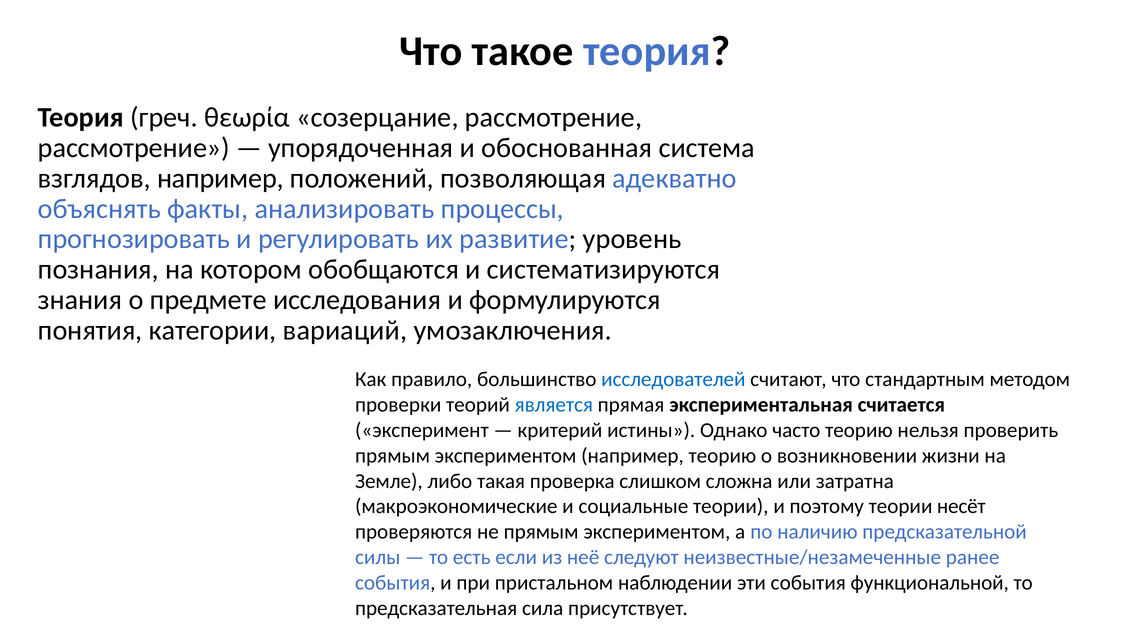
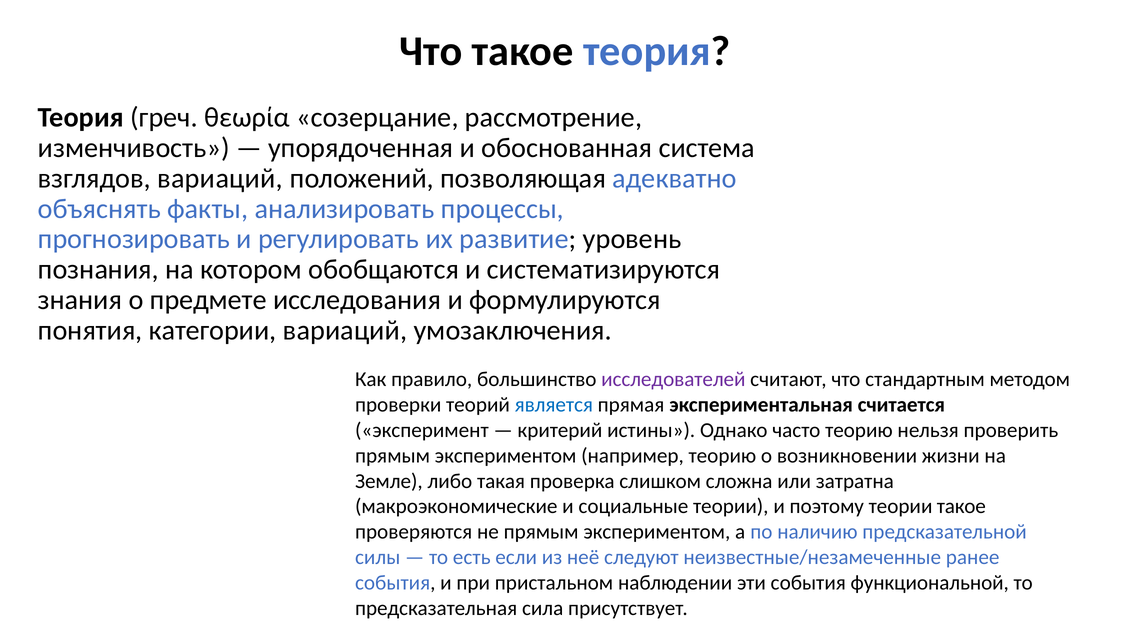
рассмотрение: рассмотрение -> изменчивость (134, 148)
взглядов например: например -> вариаций (220, 178)
исследователей colour: blue -> purple (673, 380)
теории несёт: несёт -> такое (961, 507)
